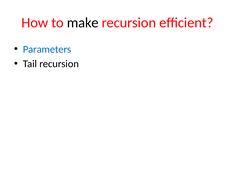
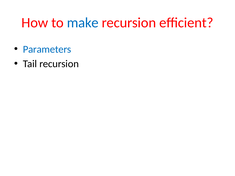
make colour: black -> blue (83, 23)
